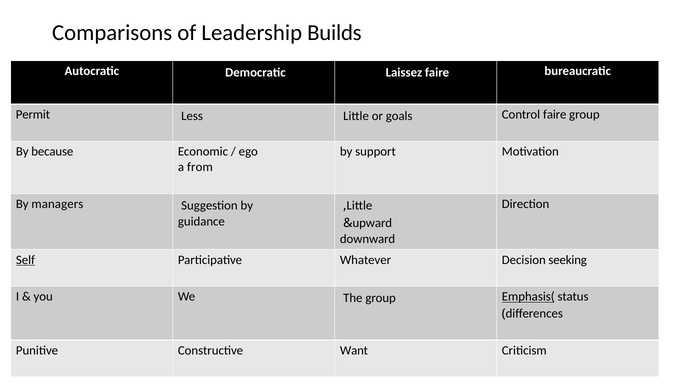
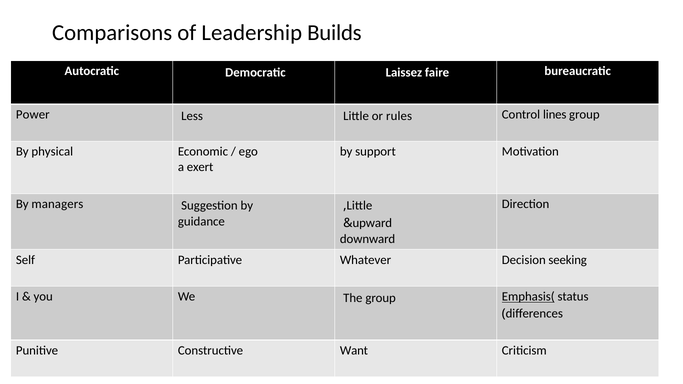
Permit: Permit -> Power (33, 115)
goals: goals -> rules (399, 116)
Control faire: faire -> lines (555, 115)
because: because -> physical (52, 152)
from: from -> exert (200, 167)
Self underline: present -> none (25, 260)
